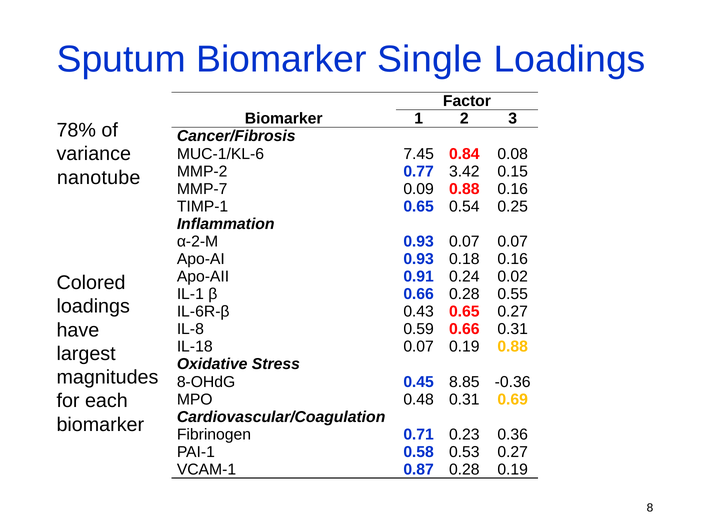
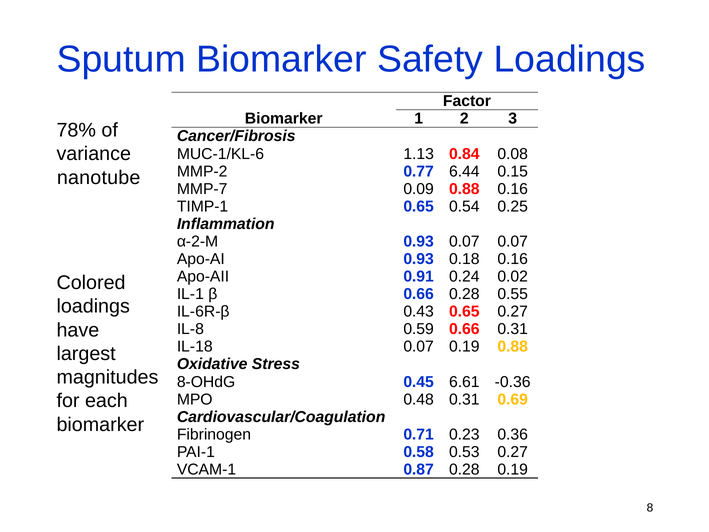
Single: Single -> Safety (430, 59)
7.45: 7.45 -> 1.13 (419, 154)
3.42: 3.42 -> 6.44 (464, 171)
8.85: 8.85 -> 6.61 (464, 382)
